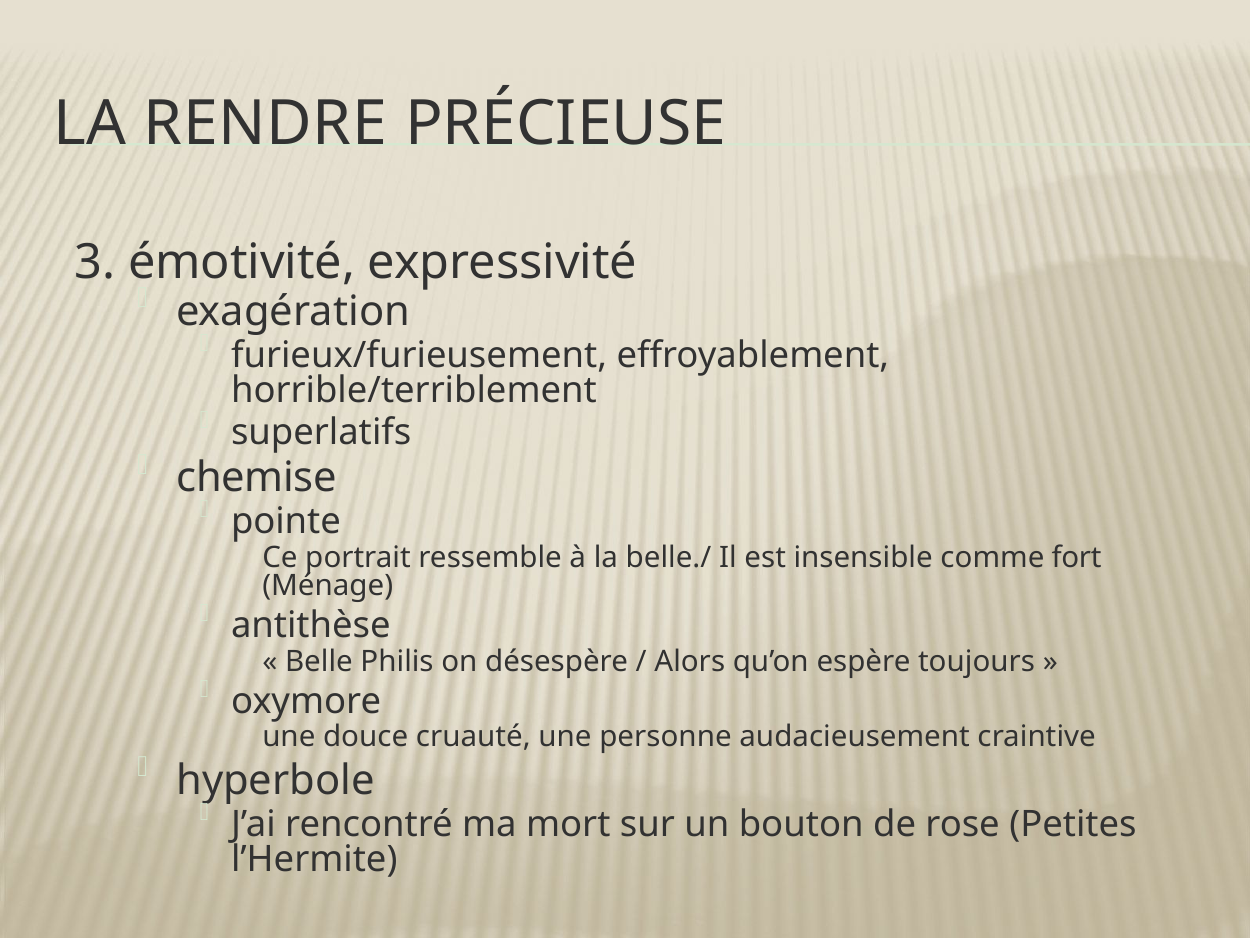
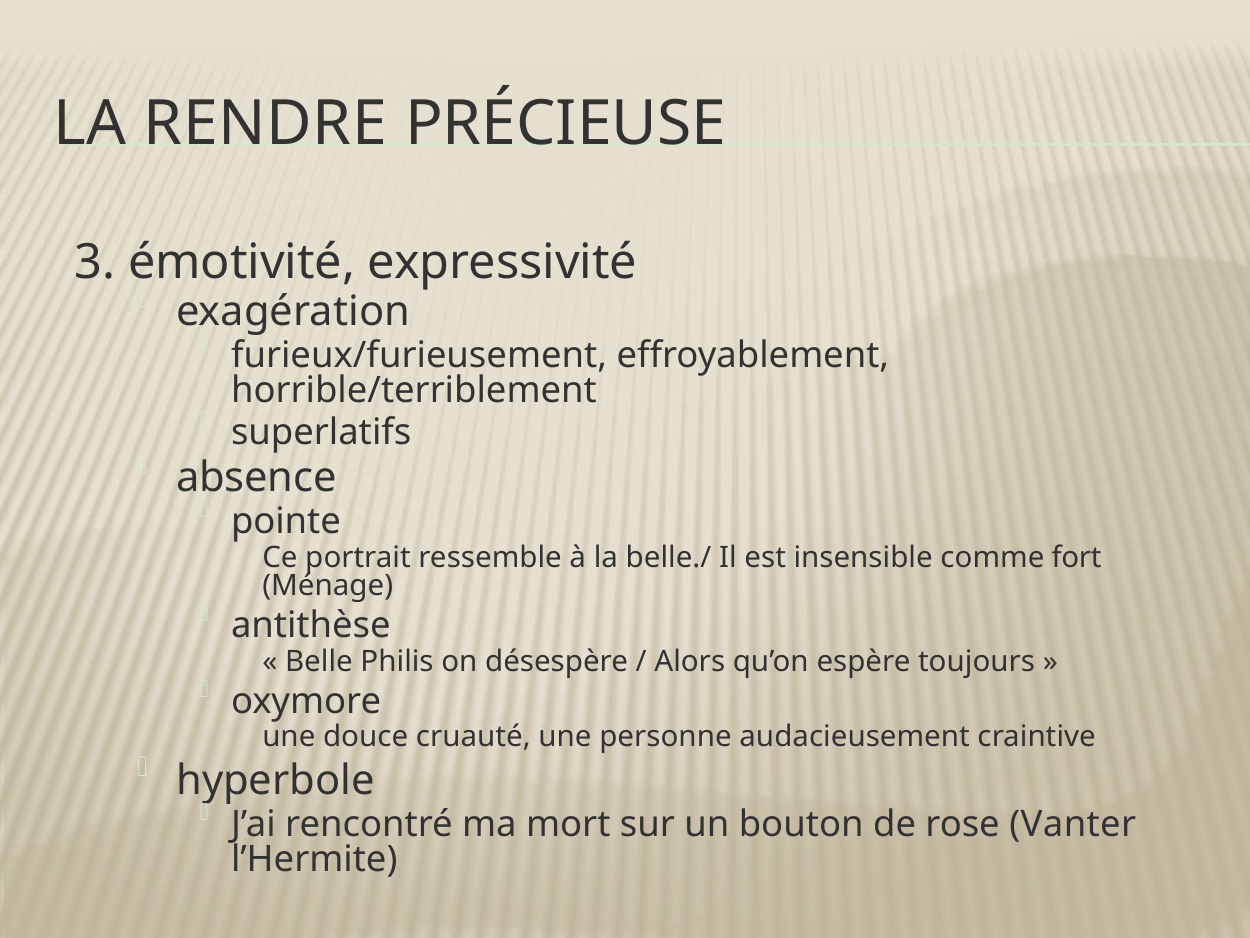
chemise: chemise -> absence (256, 478)
Petites: Petites -> Vanter (1073, 824)
